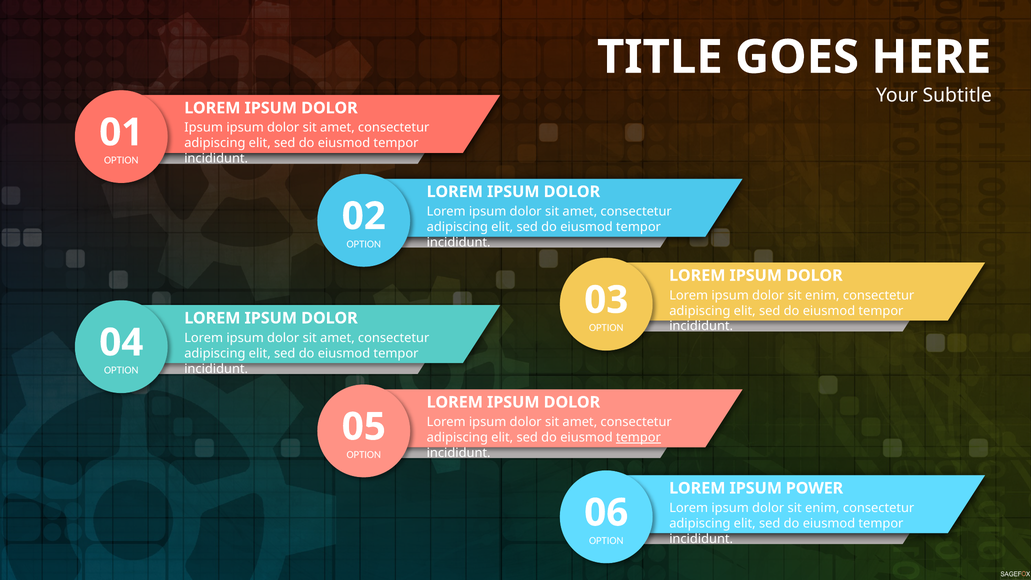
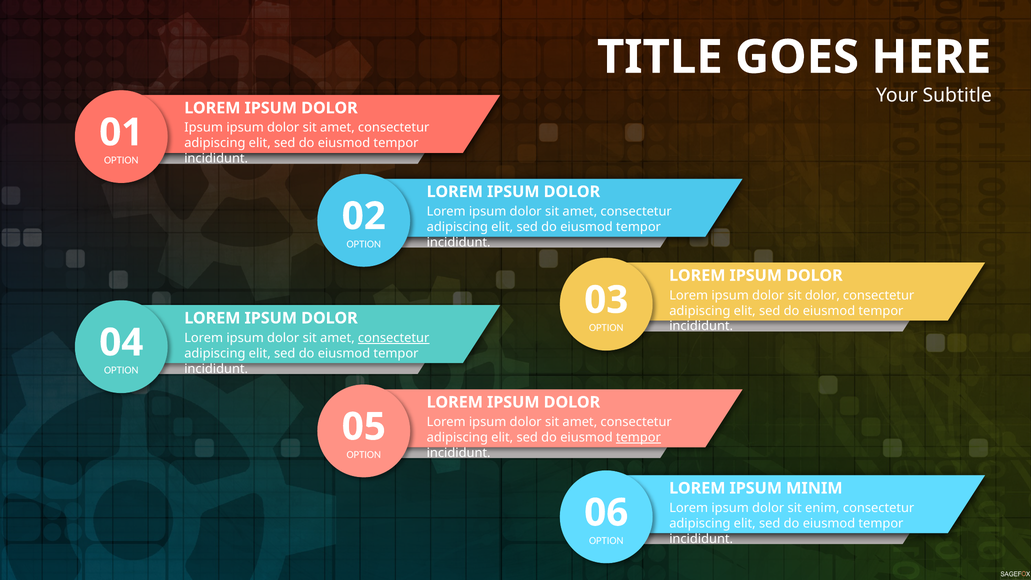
enim: enim -> dolor (822, 295)
consectetur underline: none -> present (394, 338)
POWER: POWER -> MINIM (814, 488)
